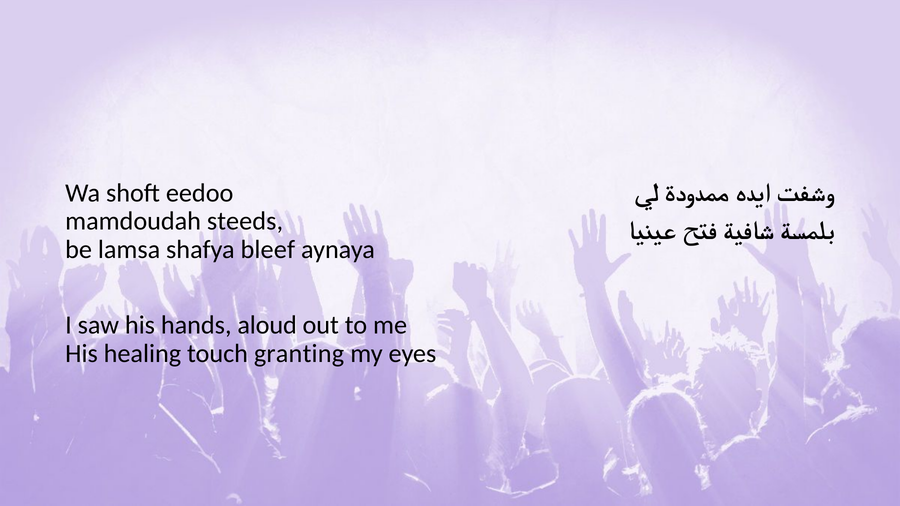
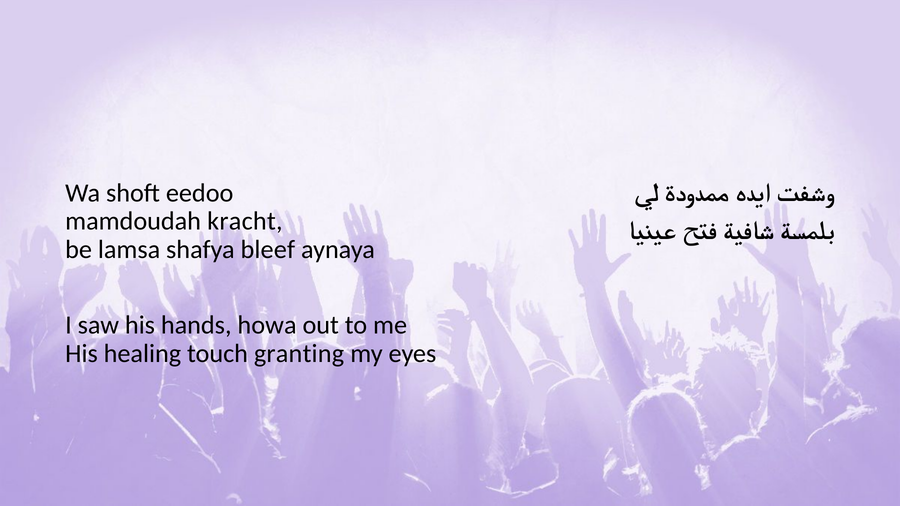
steeds: steeds -> kracht (245, 221)
aloud: aloud -> howa (267, 325)
